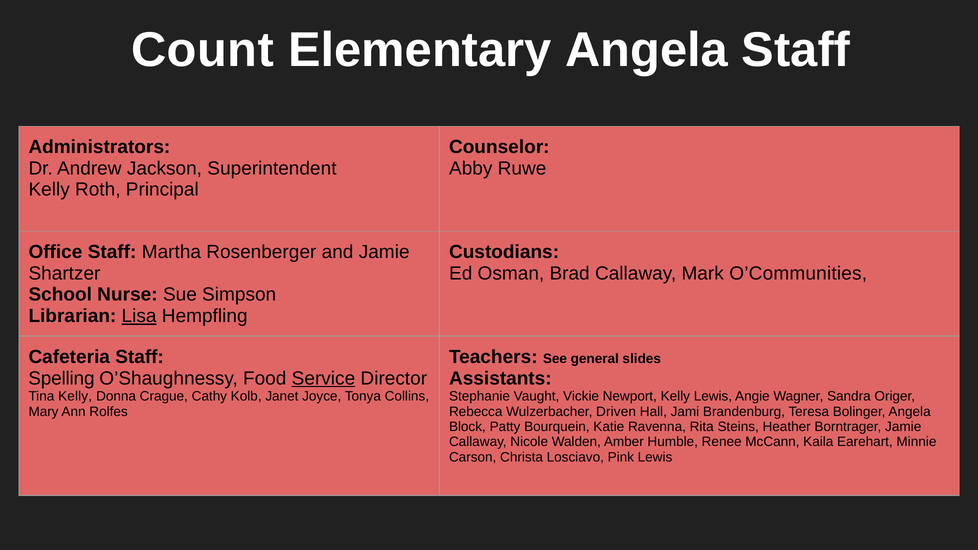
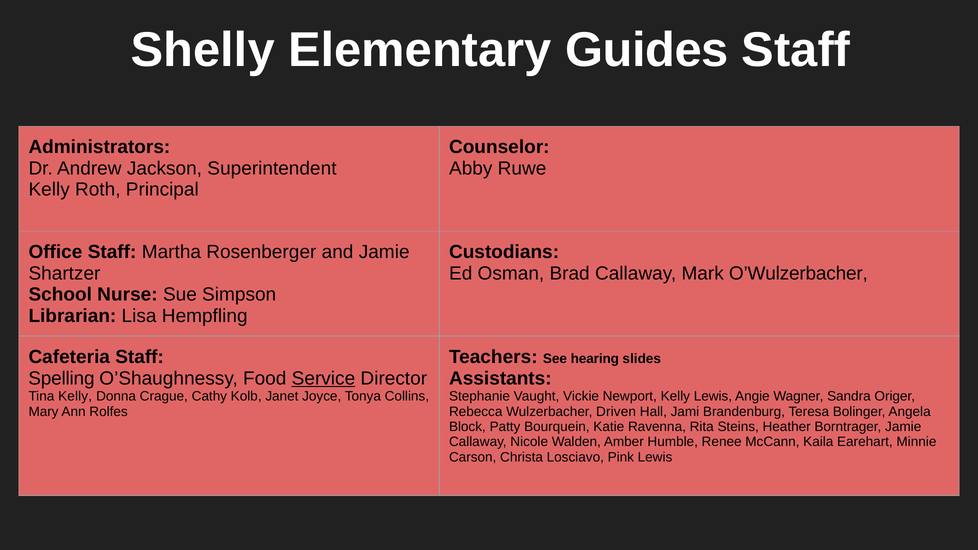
Count: Count -> Shelly (203, 50)
Elementary Angela: Angela -> Guides (647, 50)
O’Communities: O’Communities -> O’Wulzerbacher (798, 273)
Lisa underline: present -> none (139, 316)
general: general -> hearing (595, 359)
